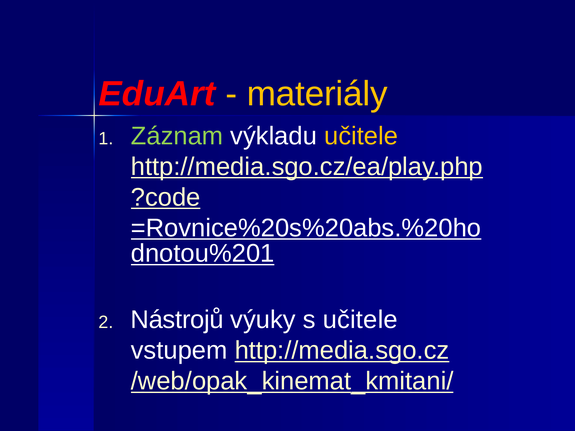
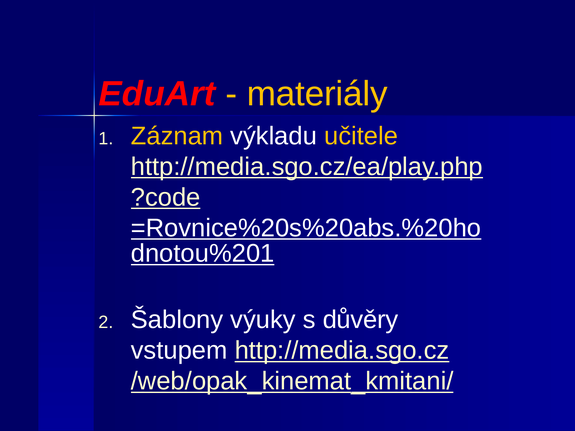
Záznam colour: light green -> yellow (177, 136)
Nástrojů: Nástrojů -> Šablony (177, 320)
s učitele: učitele -> důvěry (360, 320)
